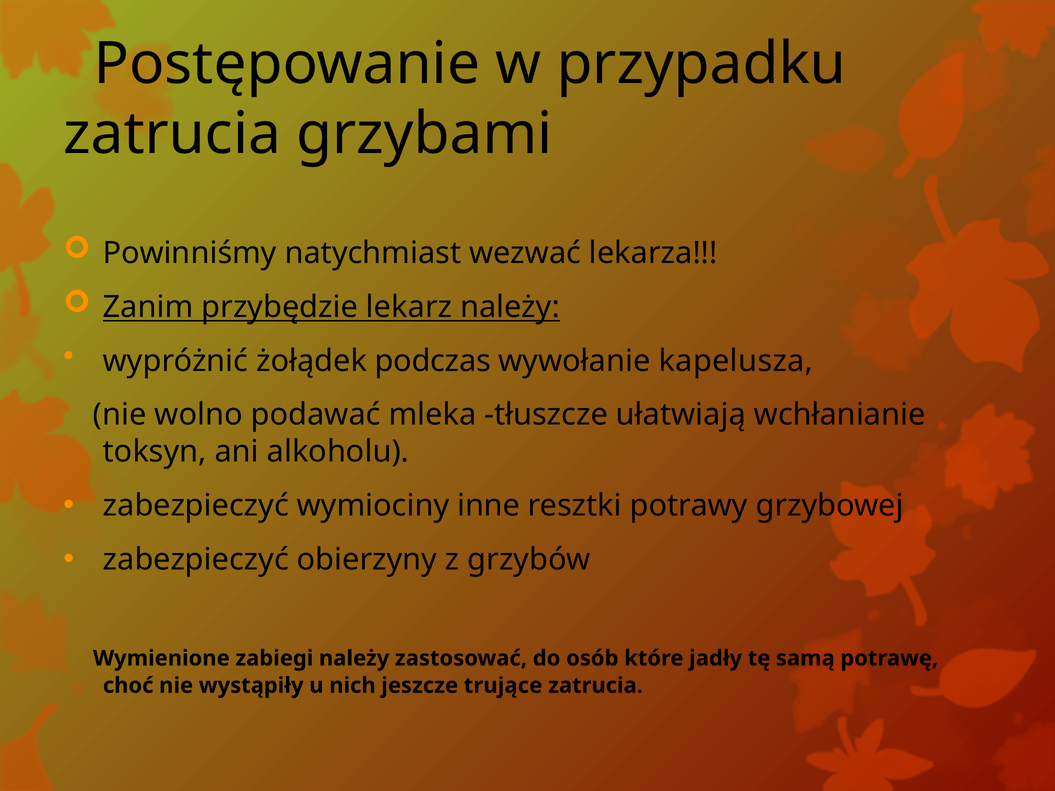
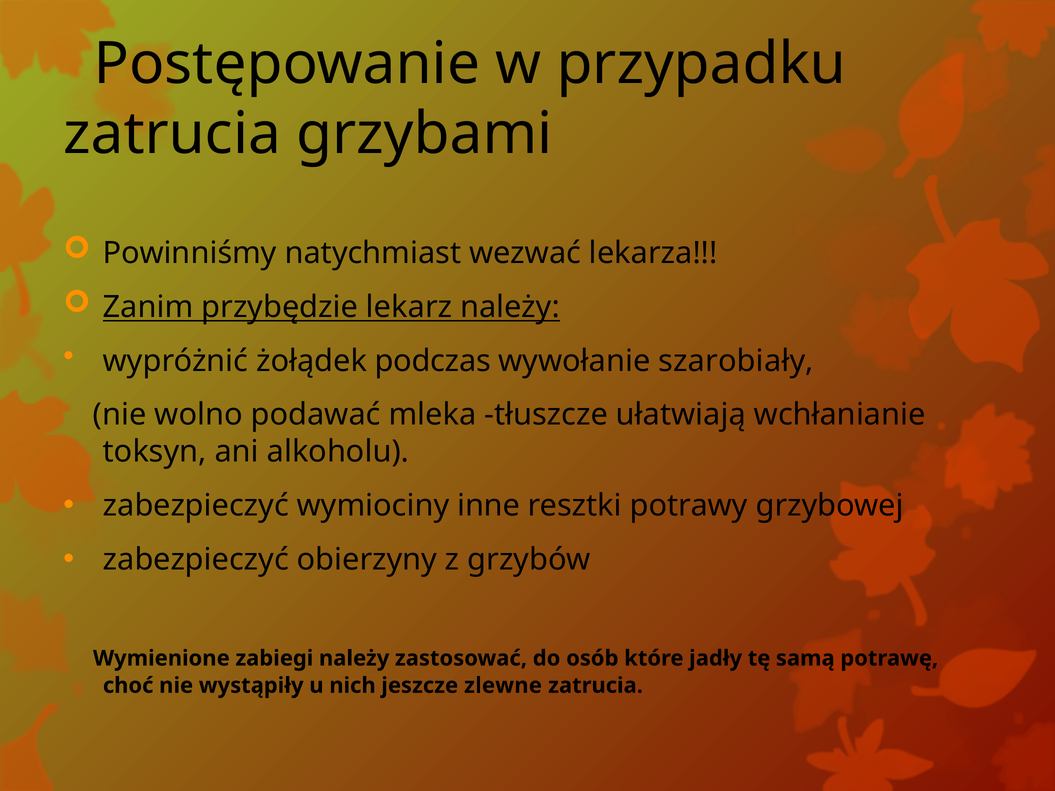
kapelusza: kapelusza -> szarobiały (736, 361)
trujące: trujące -> zlewne (503, 686)
